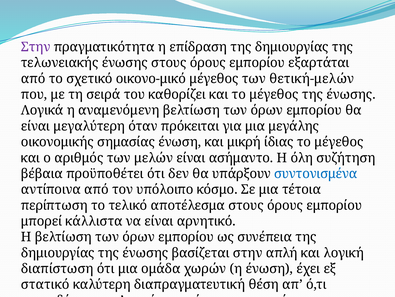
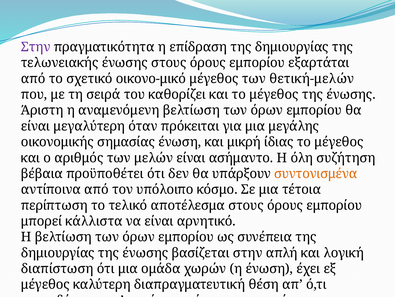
Λογικά: Λογικά -> Άριστη (42, 110)
συντονισμένα colour: blue -> orange (316, 173)
στατικό: στατικό -> μέγεθος (45, 284)
